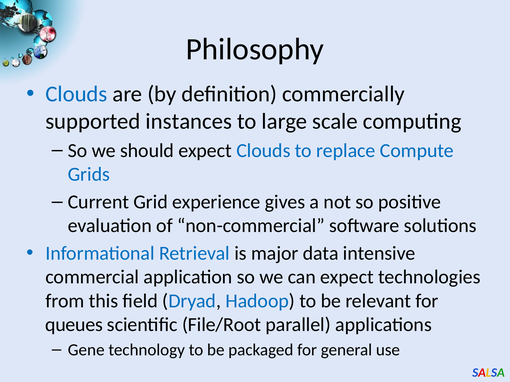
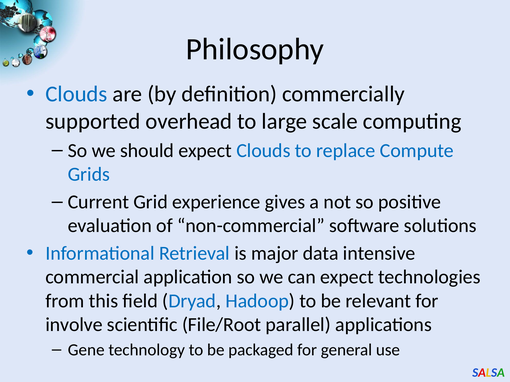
instances: instances -> overhead (189, 121)
queues: queues -> involve (74, 325)
